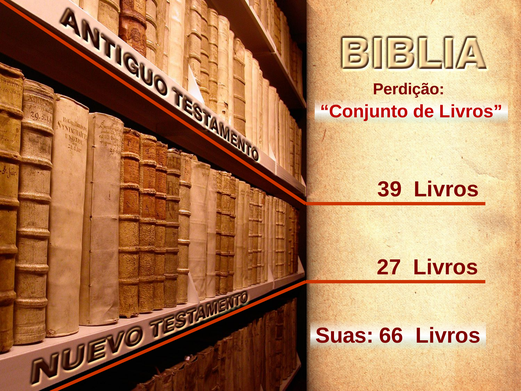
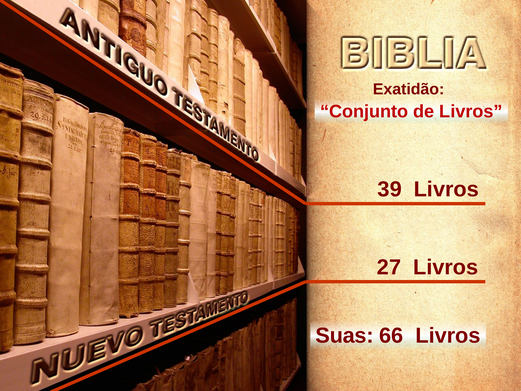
Perdição: Perdição -> Exatidão (409, 89)
